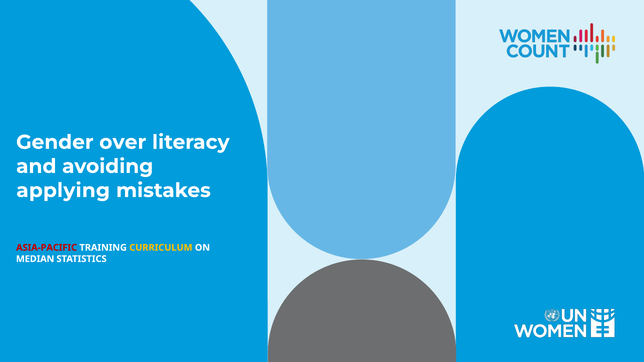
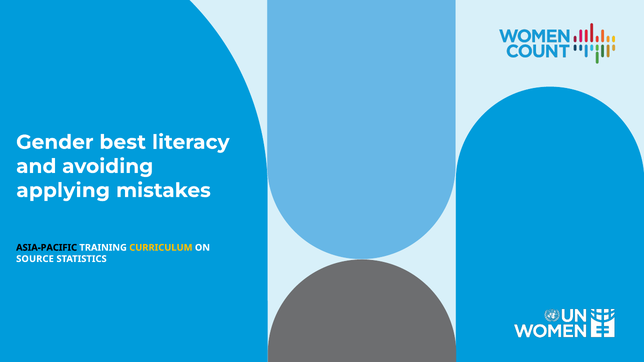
over: over -> best (123, 142)
ASIA-PACIFIC colour: red -> black (47, 248)
MEDIAN: MEDIAN -> SOURCE (35, 259)
